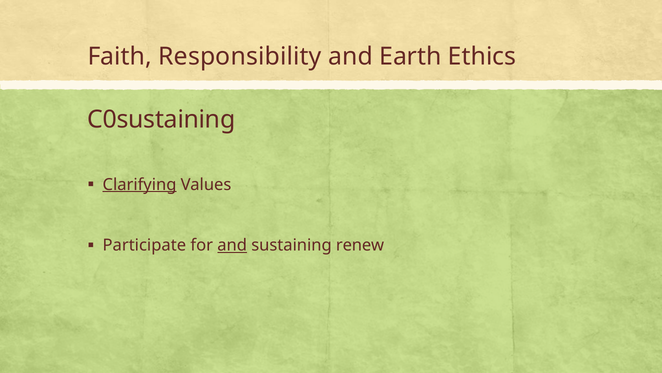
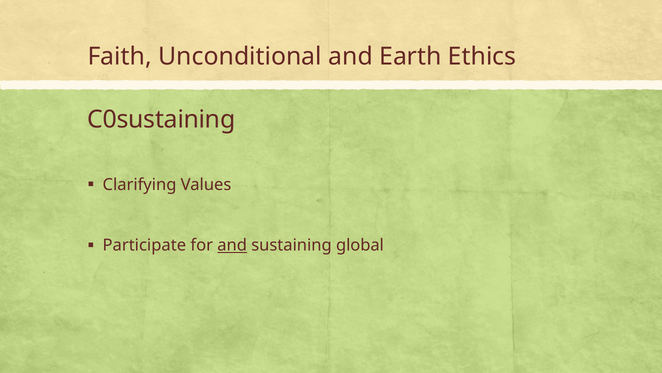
Responsibility: Responsibility -> Unconditional (240, 56)
Clarifying underline: present -> none (140, 184)
renew: renew -> global (360, 245)
